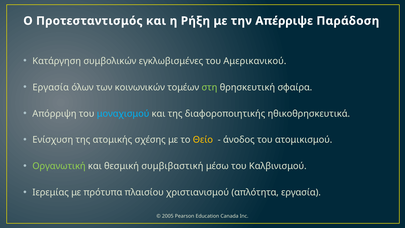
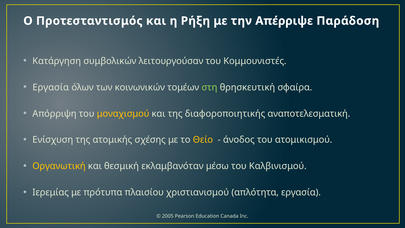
εγκλωβισμένες: εγκλωβισμένες -> λειτουργούσαν (171, 61)
Αμερικανικού: Αμερικανικού -> Κομμουνιστές (255, 61)
μοναχισμού colour: light blue -> yellow (123, 114)
ηθικοθρησκευτικά: ηθικοθρησκευτικά -> αναποτελεσματική (309, 114)
Οργανωτική colour: light green -> yellow (59, 166)
συμβιβαστική: συμβιβαστική -> εκλαμβανόταν (172, 166)
